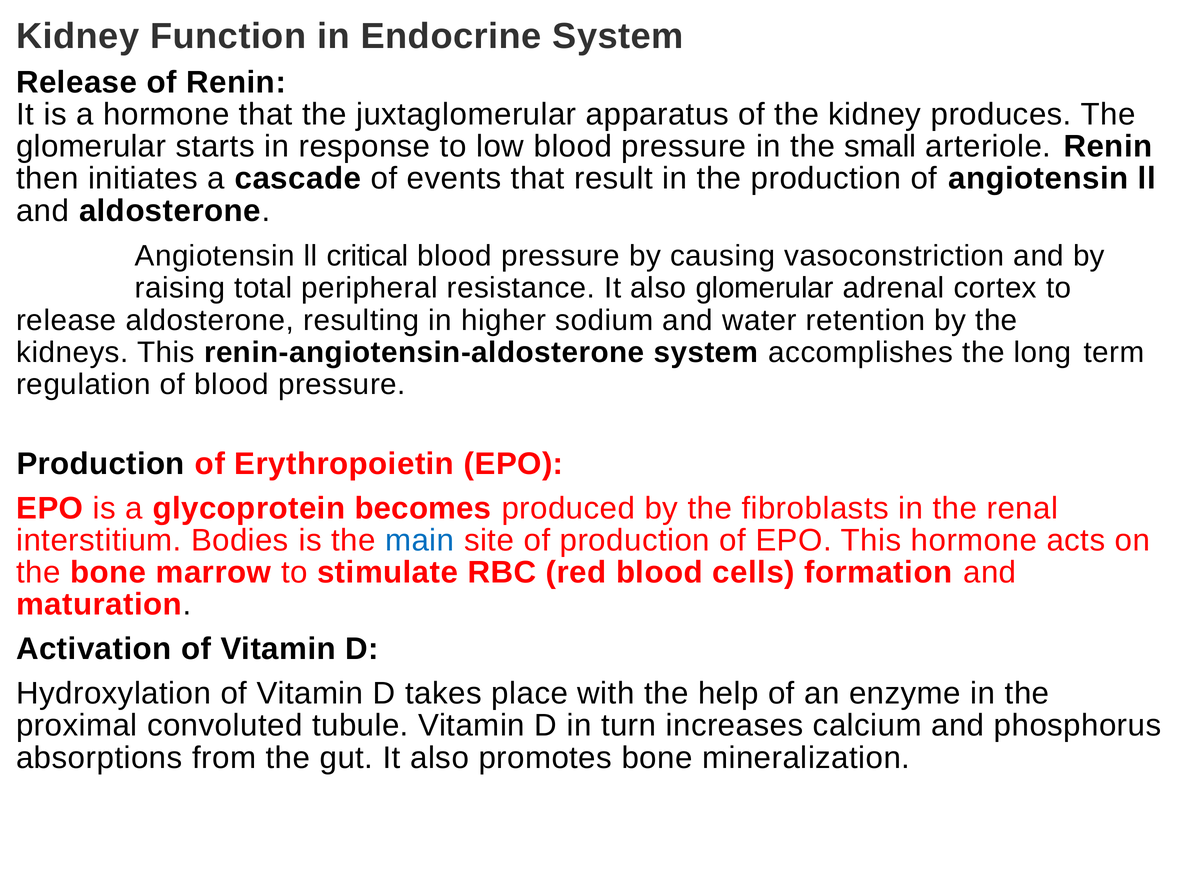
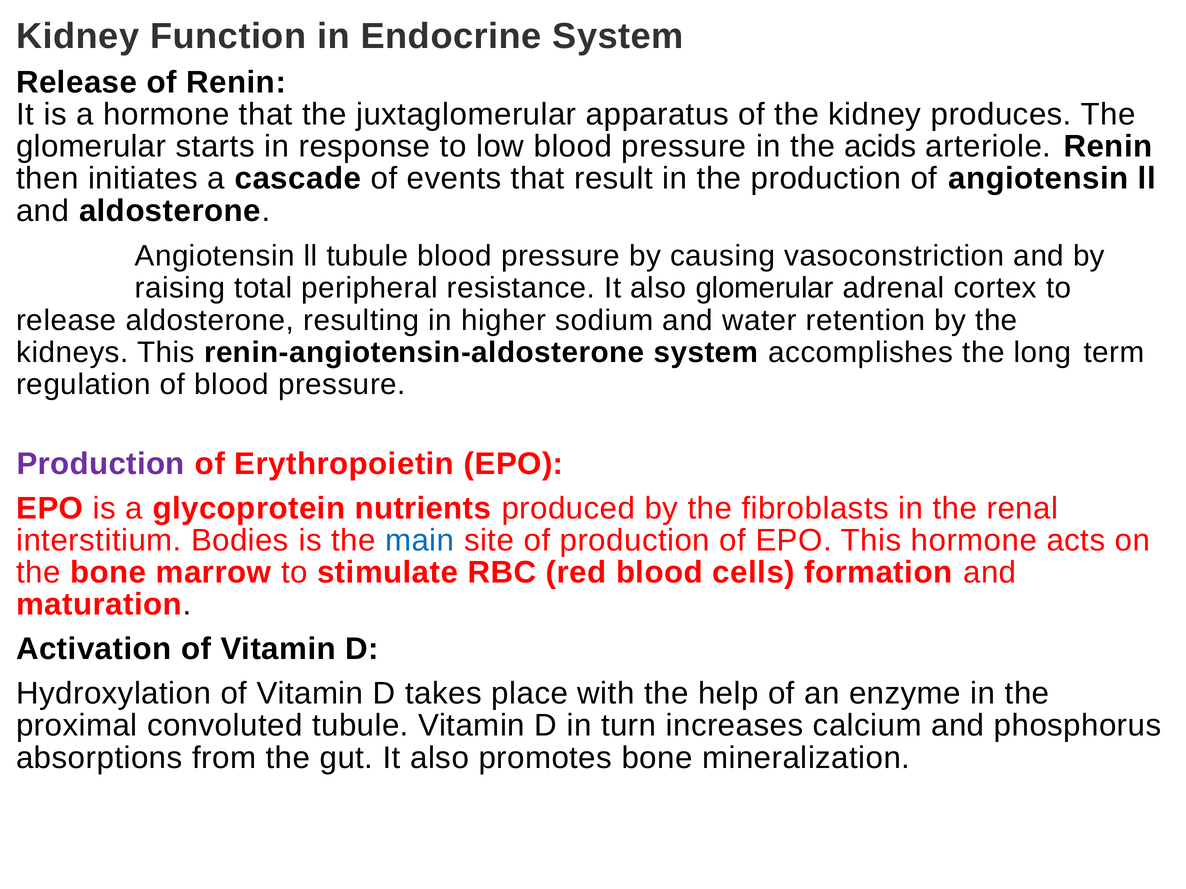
small: small -> acids (880, 147)
ll critical: critical -> tubule (367, 256)
Production colour: black -> purple (101, 464)
becomes: becomes -> nutrients (423, 509)
